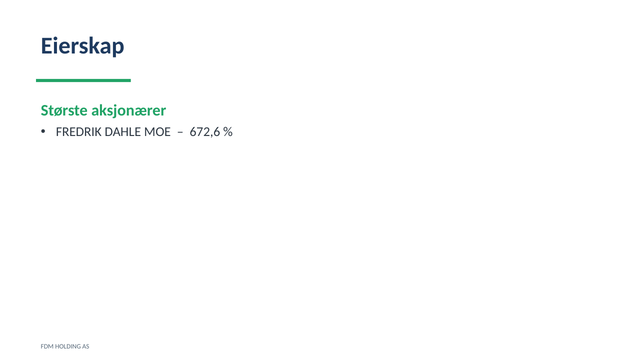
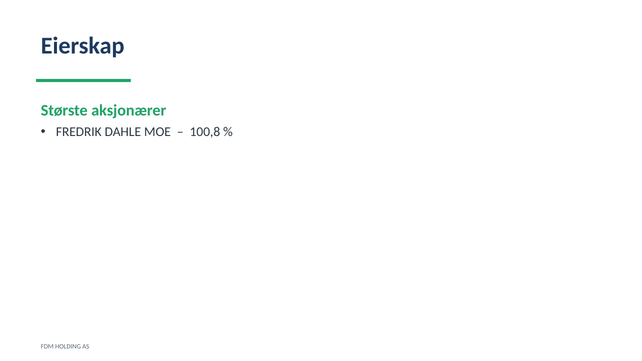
672,6: 672,6 -> 100,8 (205, 132)
